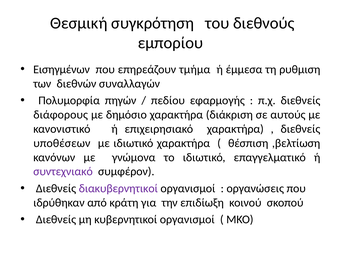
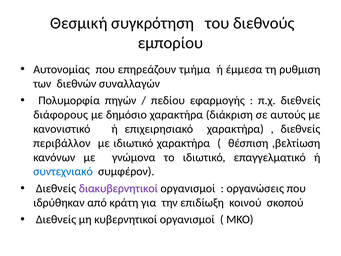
Εισηγμένων: Εισηγμένων -> Αυτονομίας (61, 69)
υποθέσεων: υποθέσεων -> περιβάλλον (62, 143)
συντεχνιακό colour: purple -> blue (63, 171)
